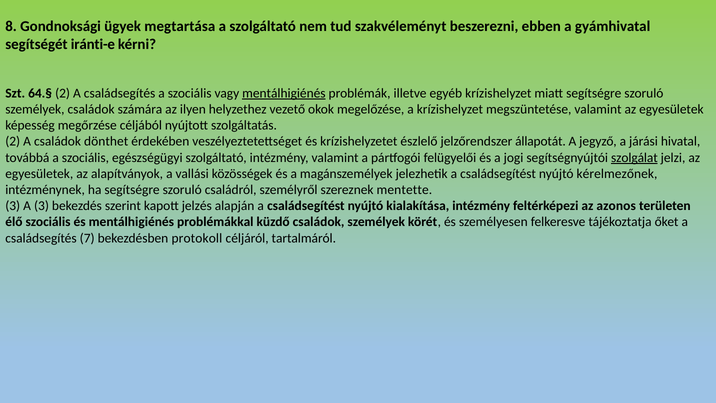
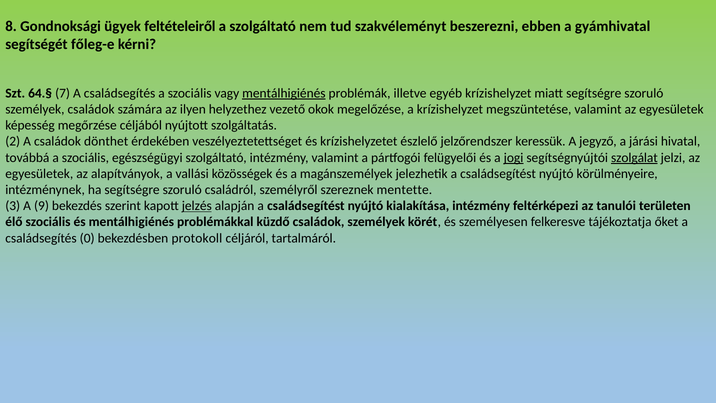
megtartása: megtartása -> feltételeiről (180, 27)
iránti-e: iránti-e -> főleg-e (93, 44)
64.§ 2: 2 -> 7 (63, 93)
állapotát: állapotát -> keressük (540, 141)
jogi underline: none -> present (514, 157)
kérelmezőnek: kérelmezőnek -> körülményeire (617, 174)
A 3: 3 -> 9 (41, 206)
jelzés underline: none -> present (197, 206)
azonos: azonos -> tanulói (616, 206)
7: 7 -> 0 (87, 238)
